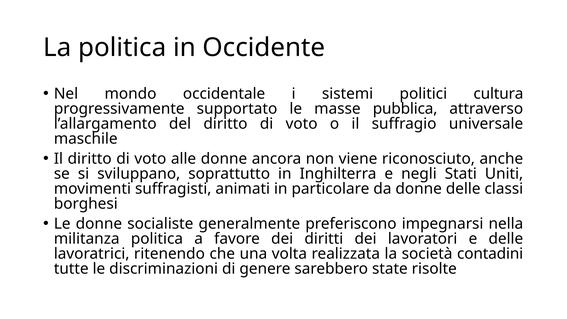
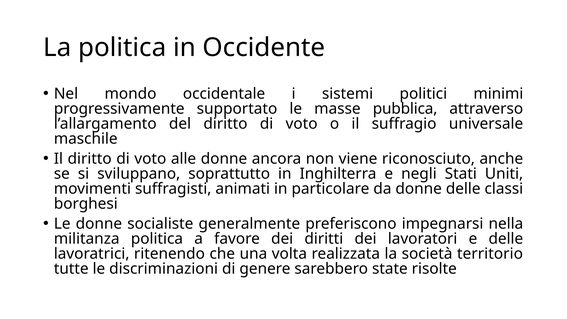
cultura: cultura -> minimi (498, 94)
contadini: contadini -> territorio (490, 254)
